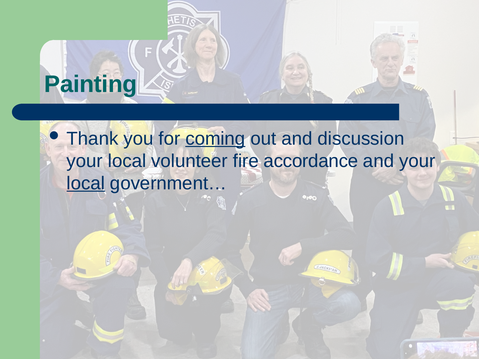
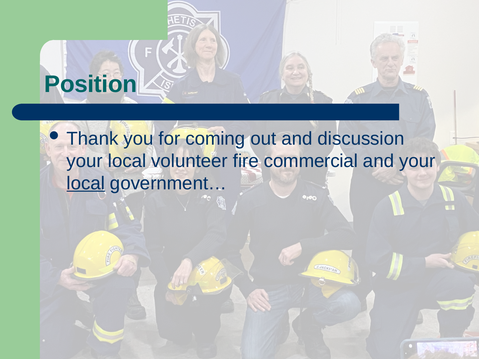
Painting: Painting -> Position (91, 84)
coming underline: present -> none (215, 139)
accordance: accordance -> commercial (311, 161)
